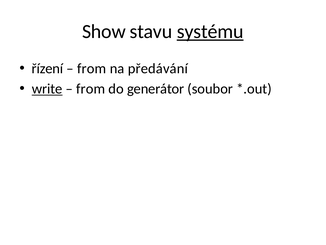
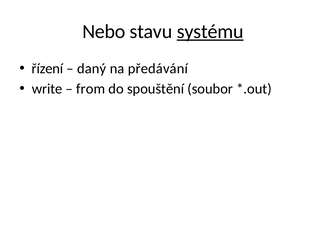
Show: Show -> Nebo (104, 32)
from: from -> daný (92, 68)
write underline: present -> none (47, 89)
generátor: generátor -> spouštění (156, 89)
